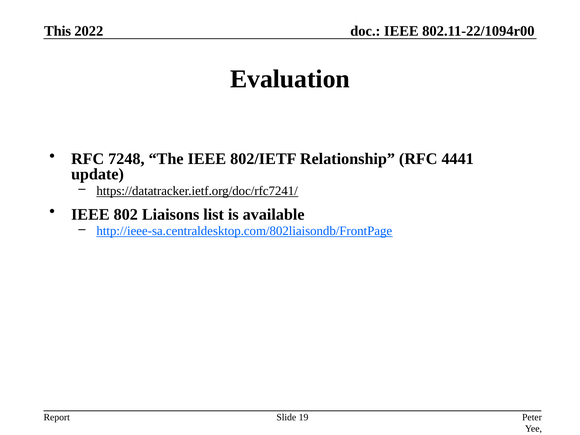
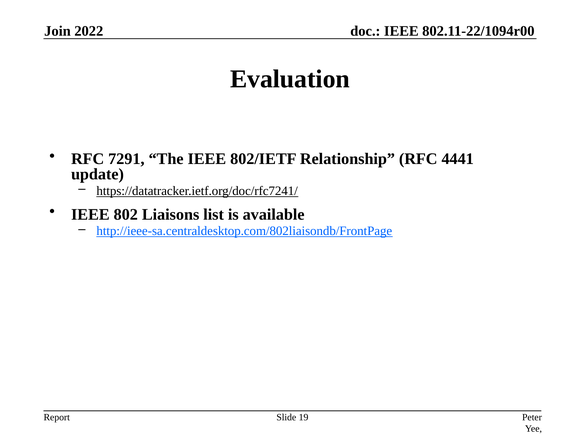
This: This -> Join (57, 31)
7248: 7248 -> 7291 (126, 159)
